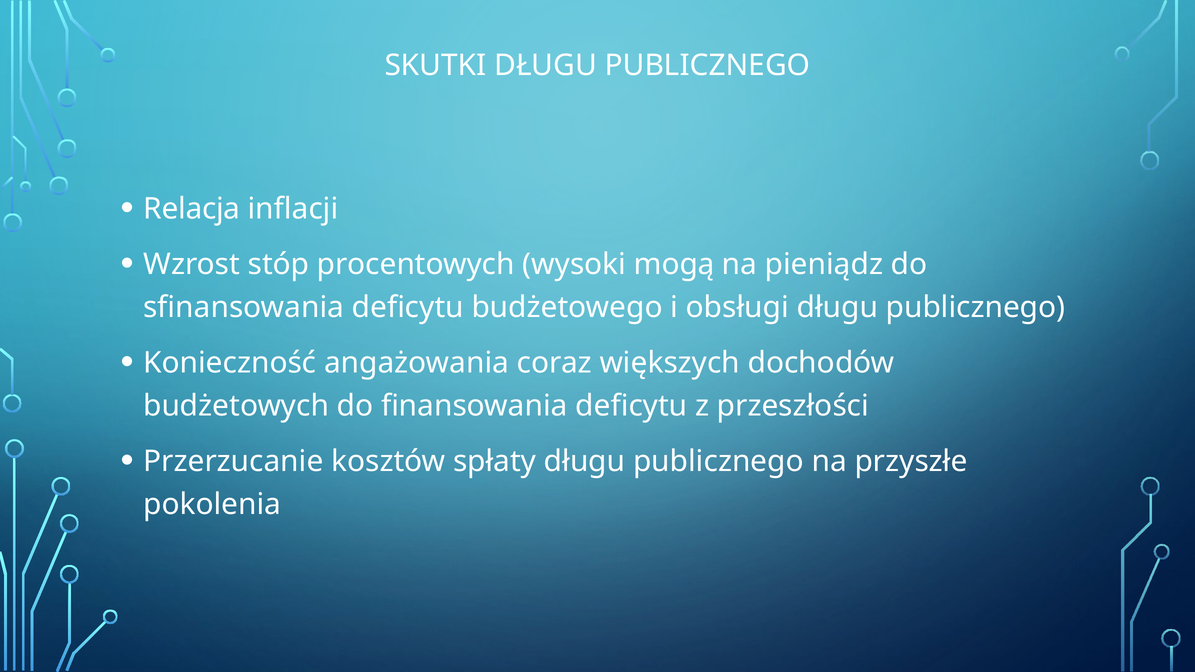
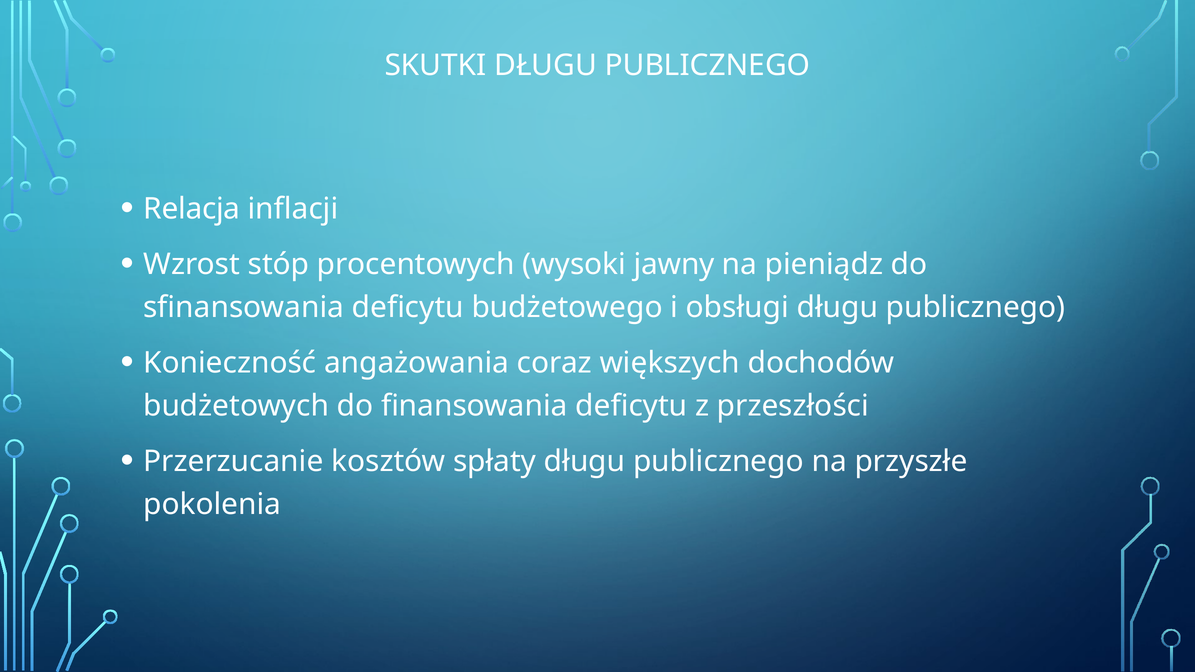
mogą: mogą -> jawny (674, 265)
